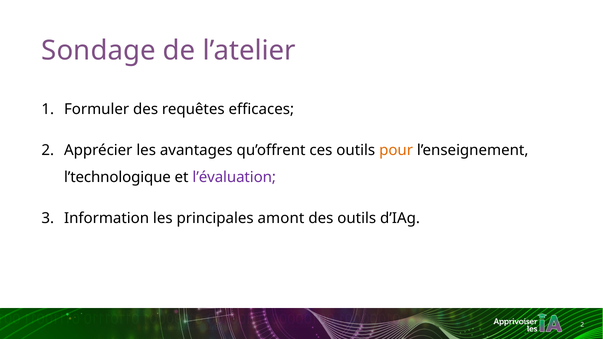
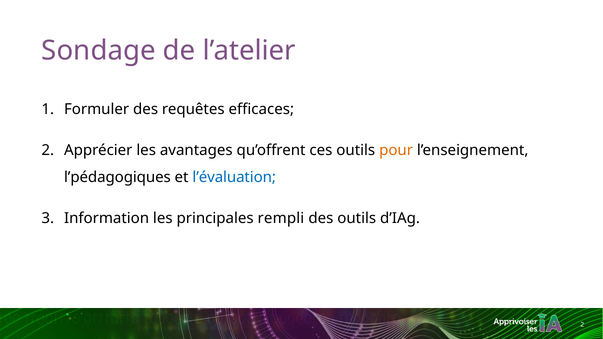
l’technologique: l’technologique -> l’pédagogiques (117, 178)
l’évaluation colour: purple -> blue (234, 178)
amont: amont -> rempli (281, 218)
